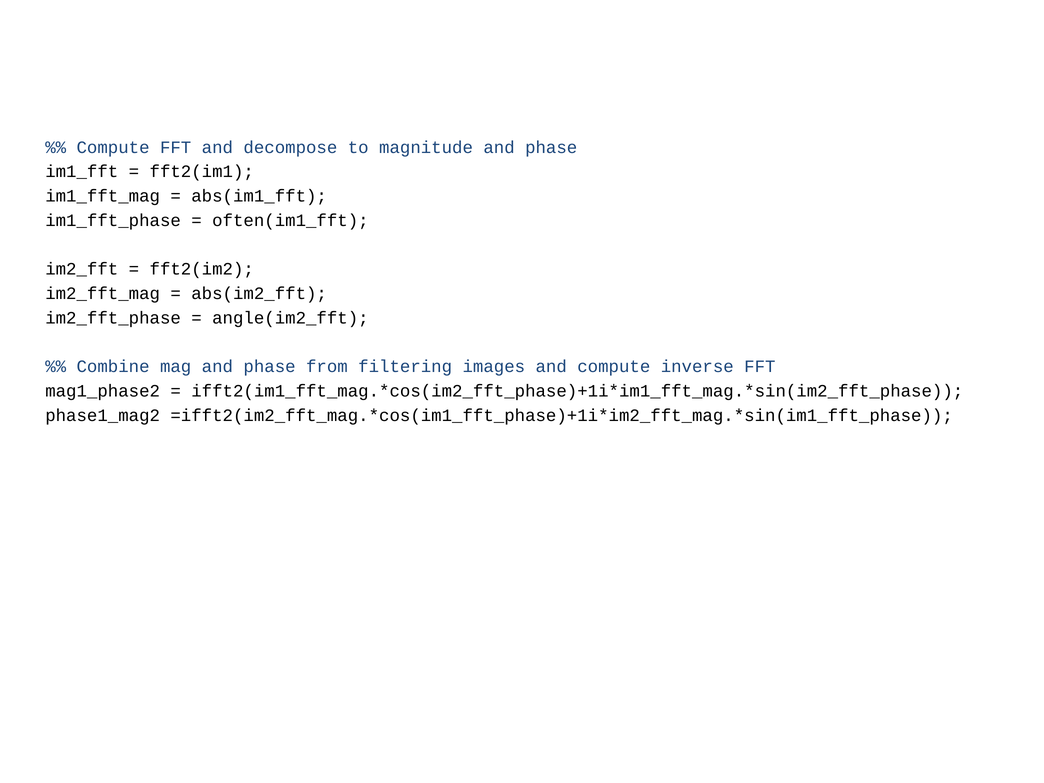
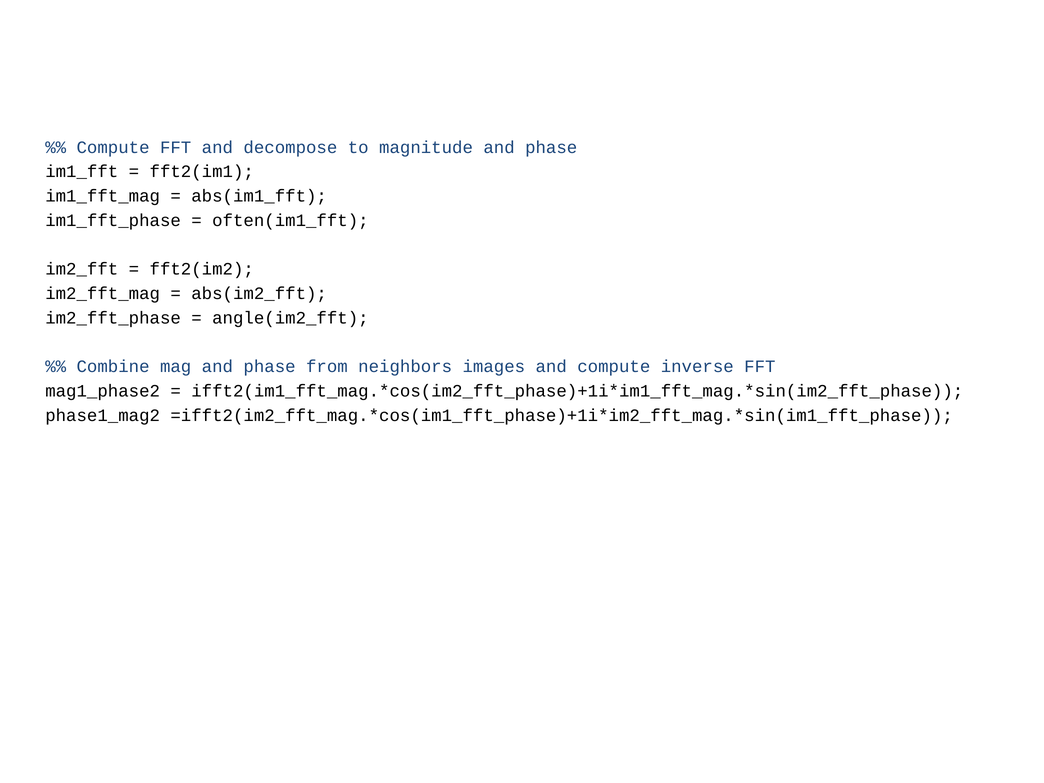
filtering: filtering -> neighbors (405, 367)
